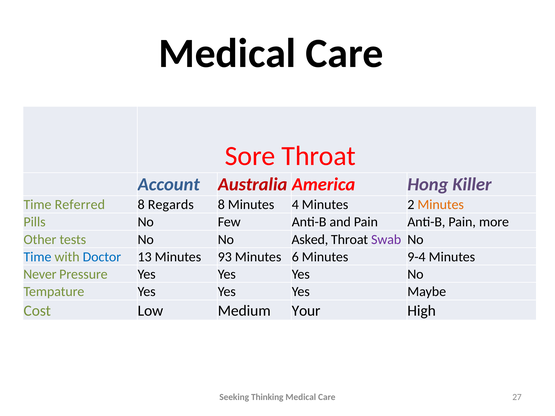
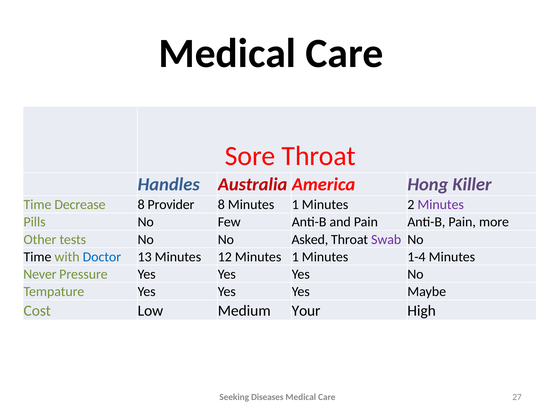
Account: Account -> Handles (169, 185)
Referred: Referred -> Decrease (80, 205)
Regards: Regards -> Provider (171, 205)
8 Minutes 4: 4 -> 1 (295, 205)
Minutes colour: orange -> purple (441, 205)
Time colour: blue -> black (38, 257)
93: 93 -> 12 (225, 257)
6: 6 -> 1 (295, 257)
9-4: 9-4 -> 1-4 (416, 257)
Thinking: Thinking -> Diseases (267, 398)
